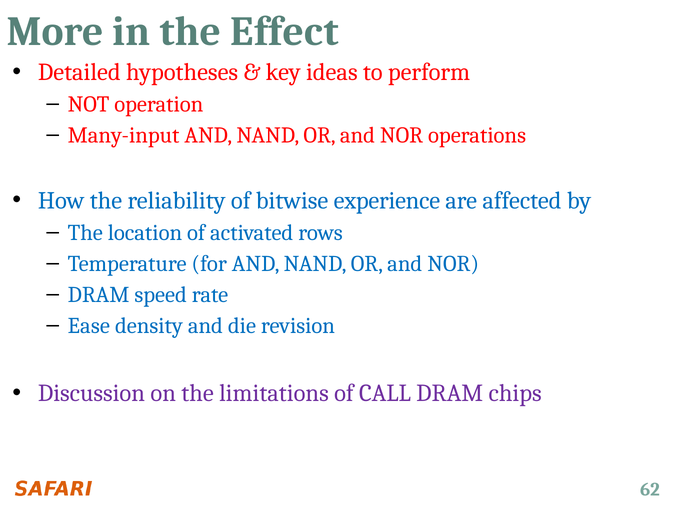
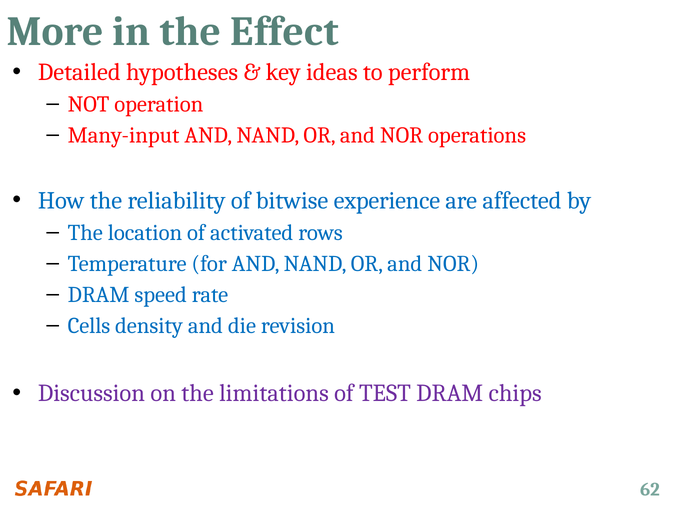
Ease: Ease -> Cells (89, 326)
CALL: CALL -> TEST (385, 393)
